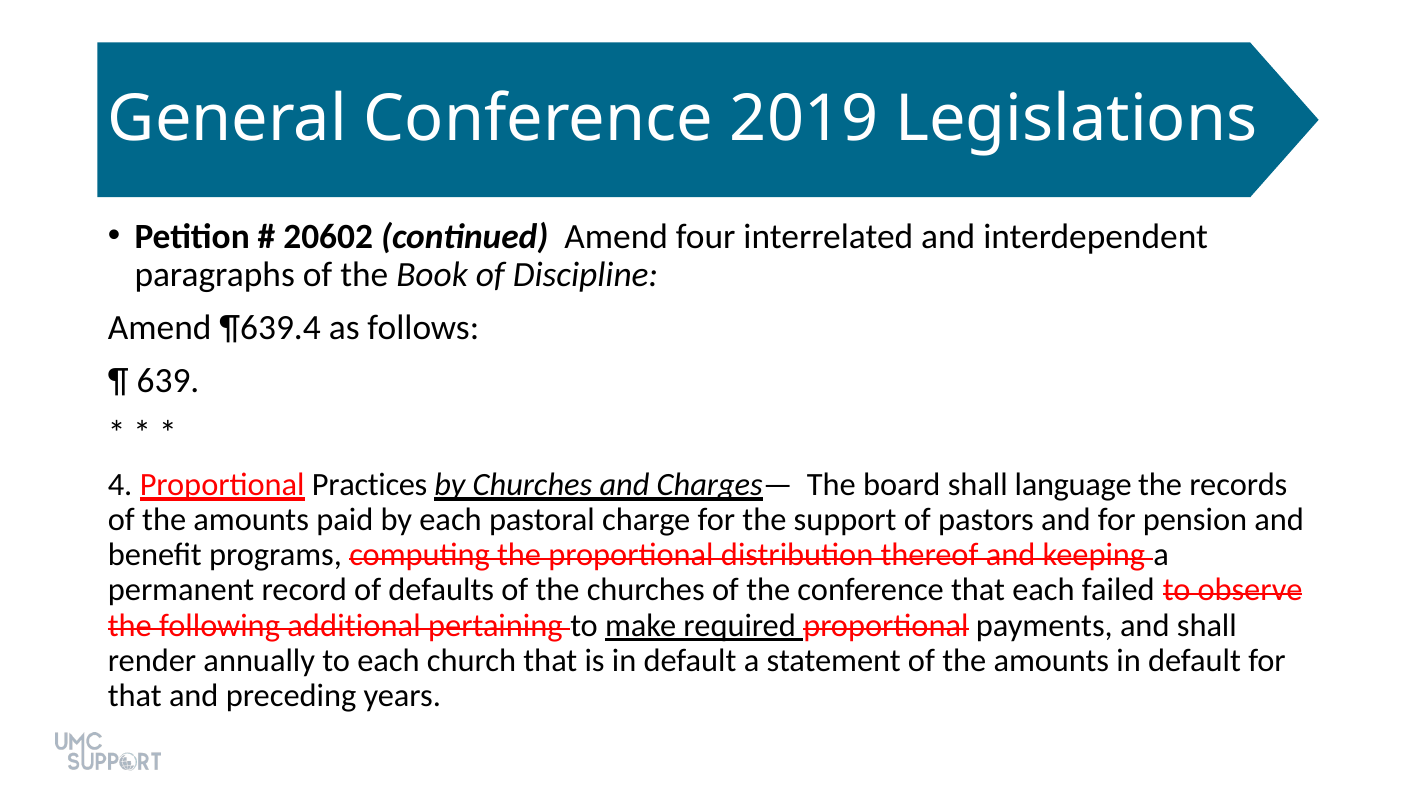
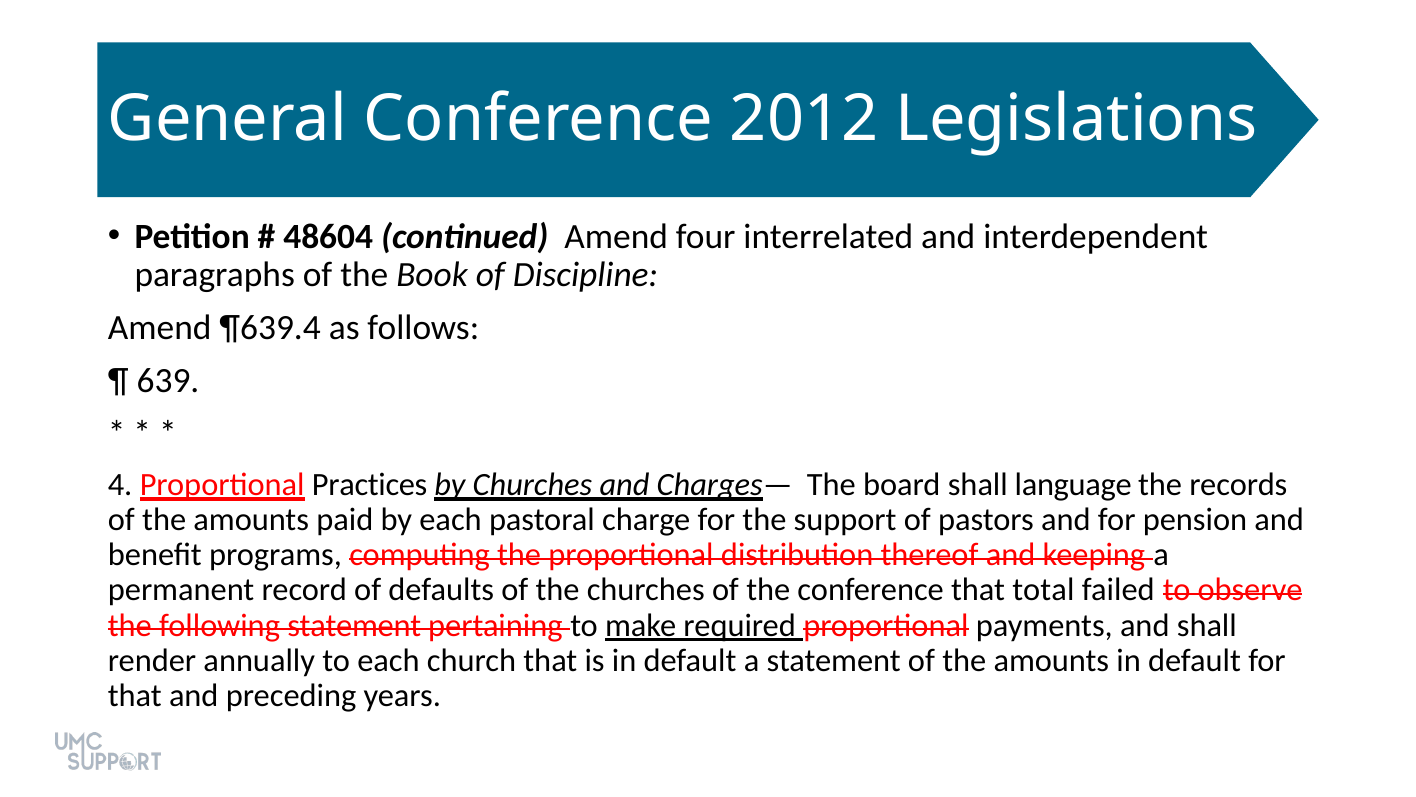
2019: 2019 -> 2012 (804, 119)
20602: 20602 -> 48604 (328, 236)
that each: each -> total (1043, 590)
following additional: additional -> statement (354, 625)
